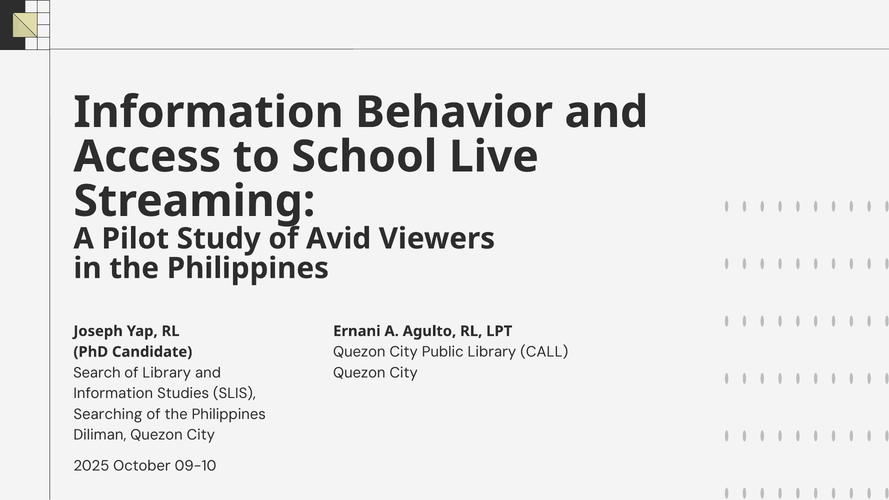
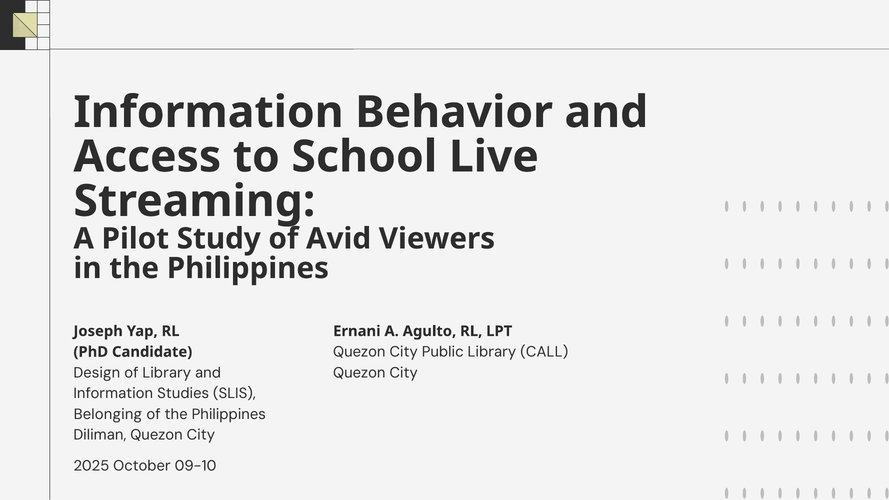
Search: Search -> Design (97, 373)
Searching: Searching -> Belonging (108, 414)
